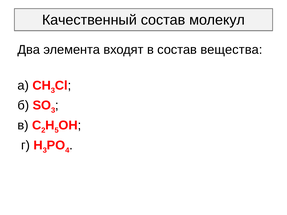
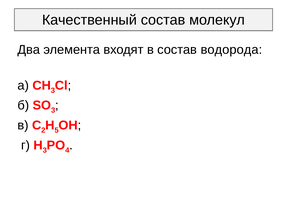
вещества: вещества -> водорода (231, 50)
